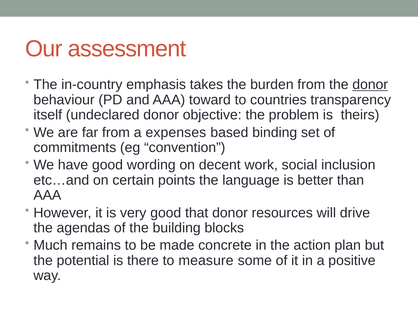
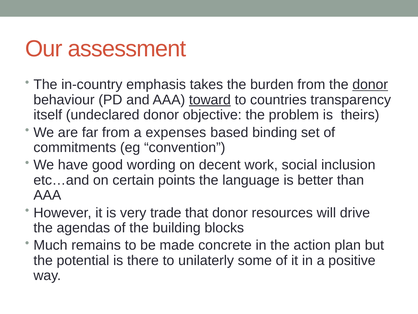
toward underline: none -> present (210, 100)
very good: good -> trade (166, 212)
measure: measure -> unilaterly (206, 260)
